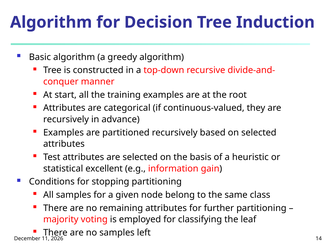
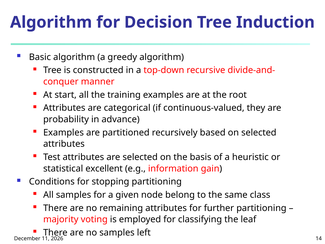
recursively: recursively -> probability (66, 119)
